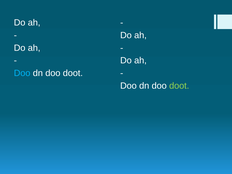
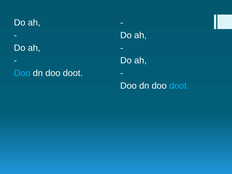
doot colour: light green -> light blue (179, 86)
